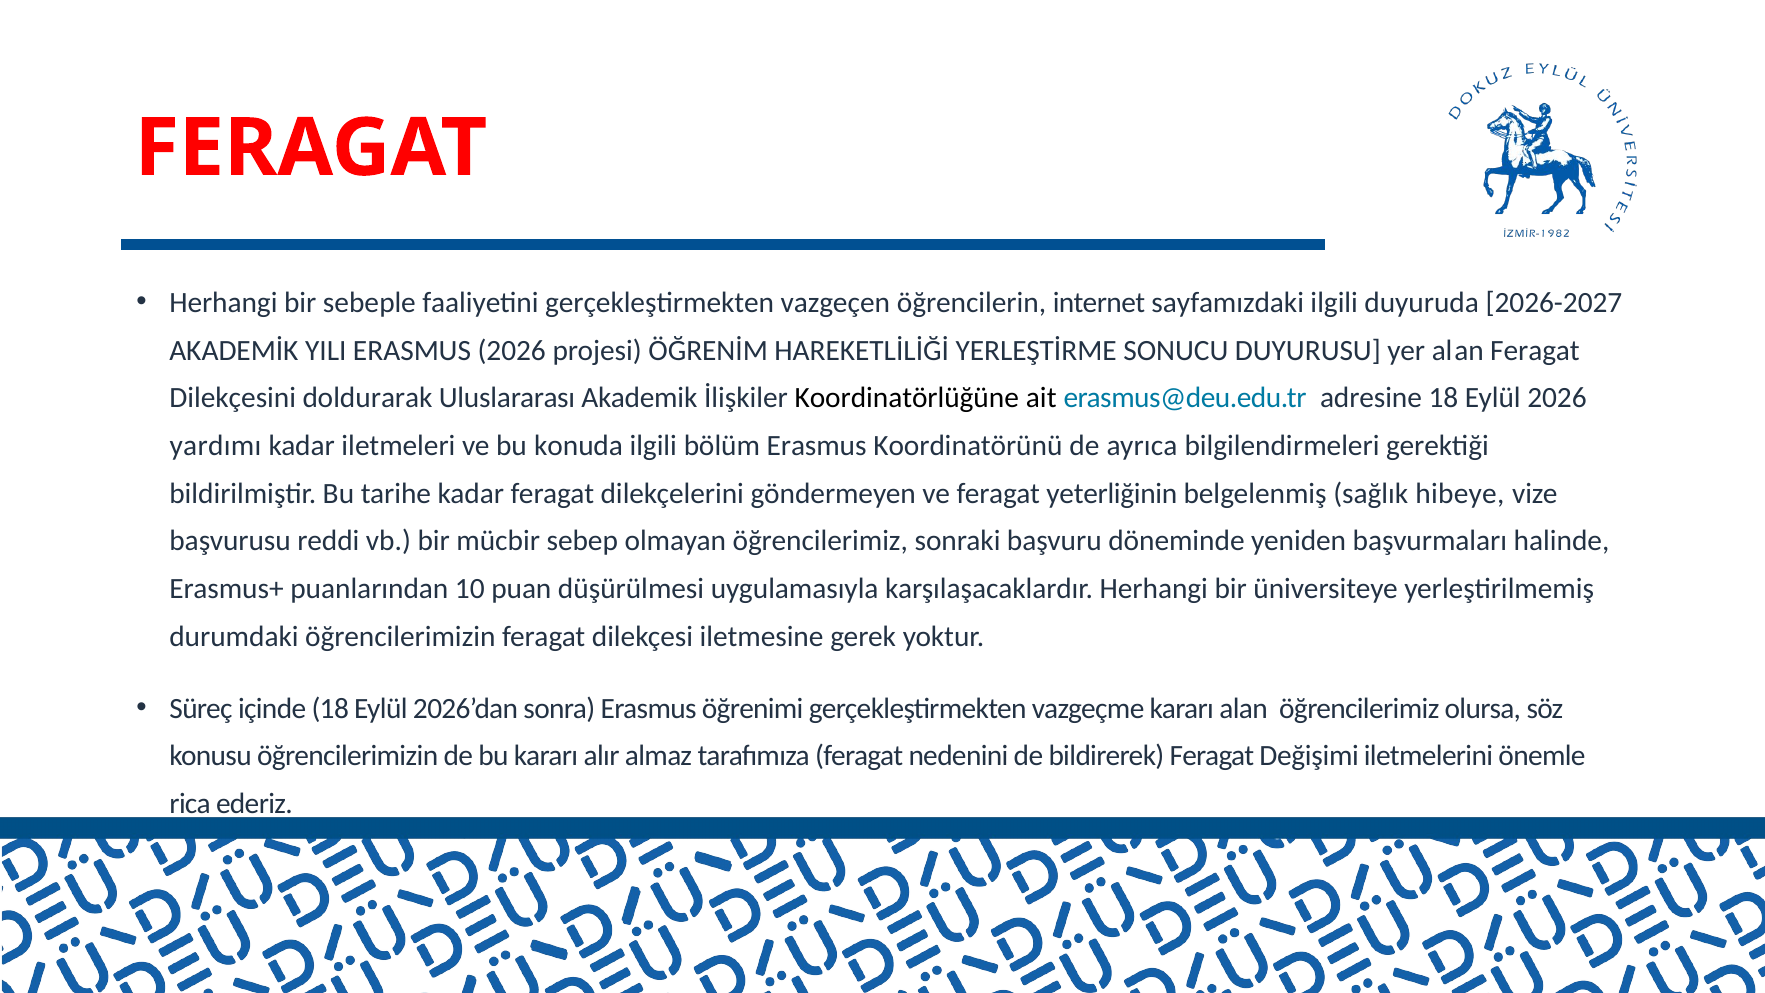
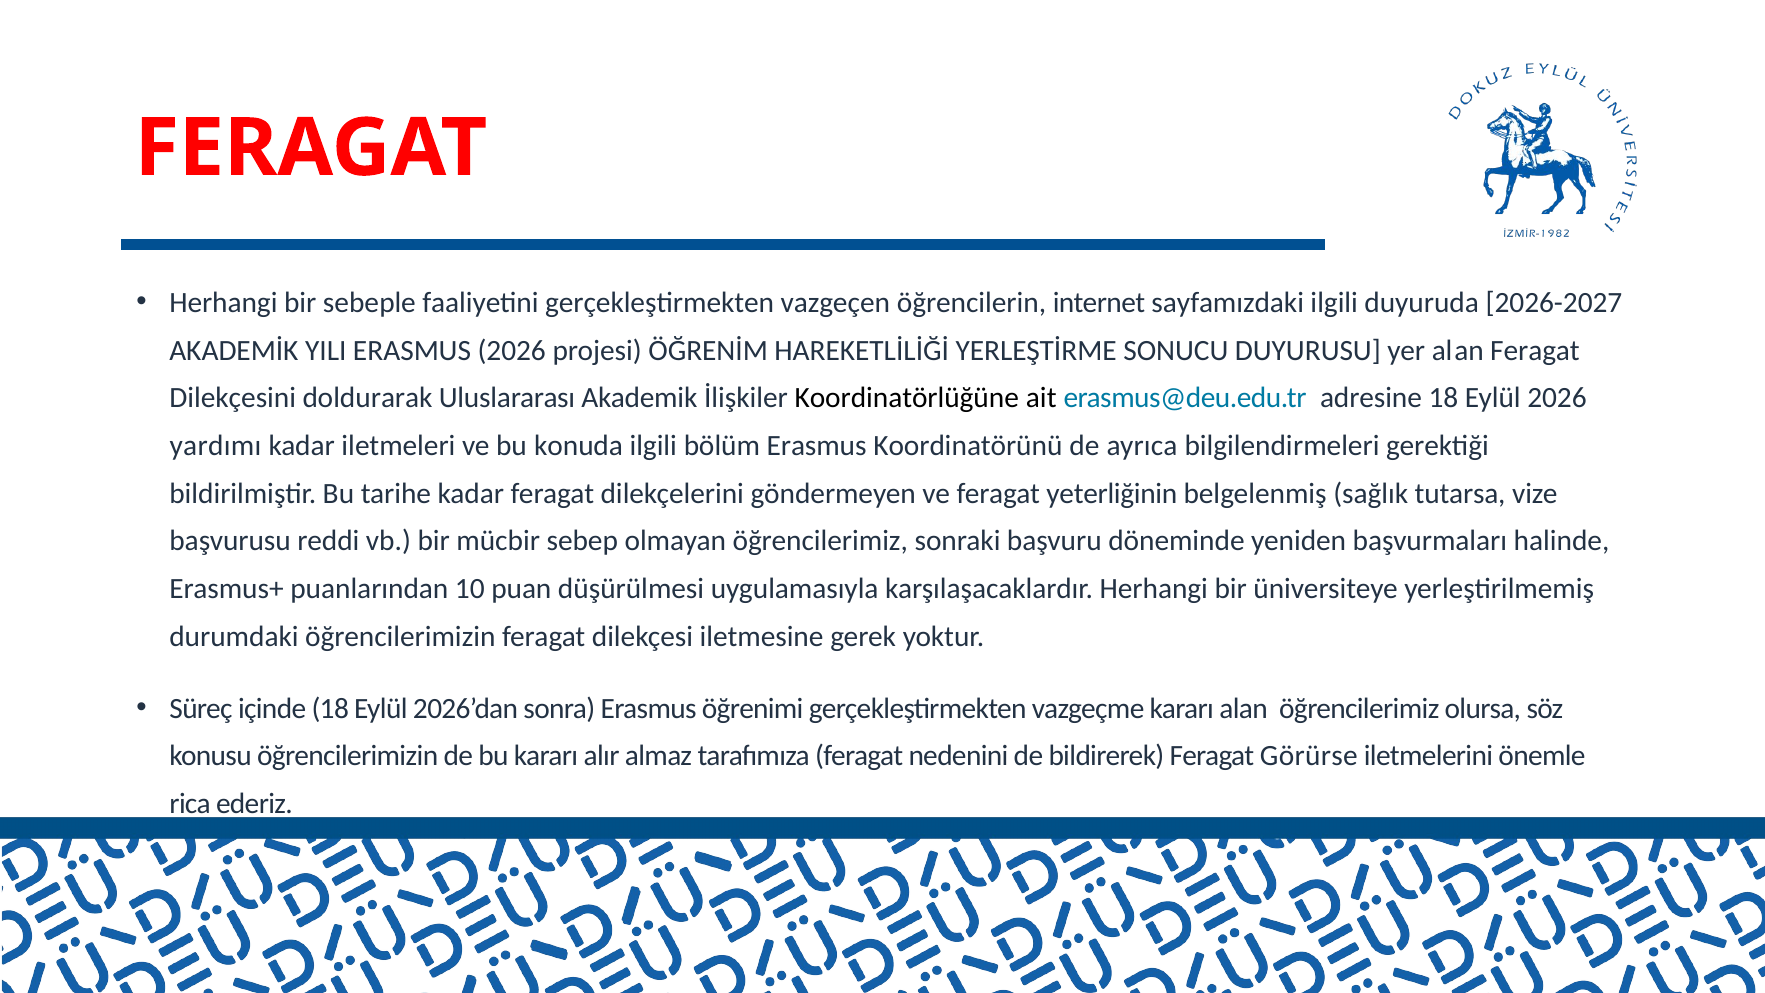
hibeye: hibeye -> tutarsa (1460, 493)
Değişimi: Değişimi -> Görürse (1309, 756)
